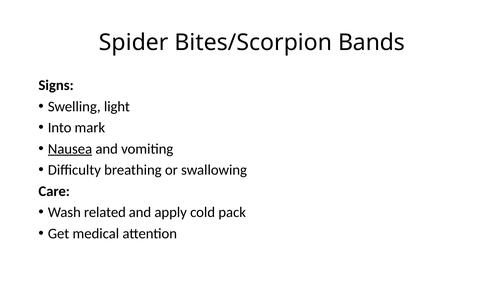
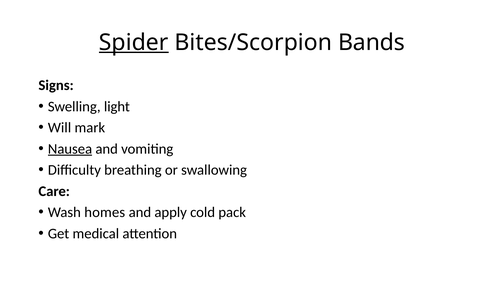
Spider underline: none -> present (134, 42)
Into: Into -> Will (60, 127)
related: related -> homes (105, 212)
